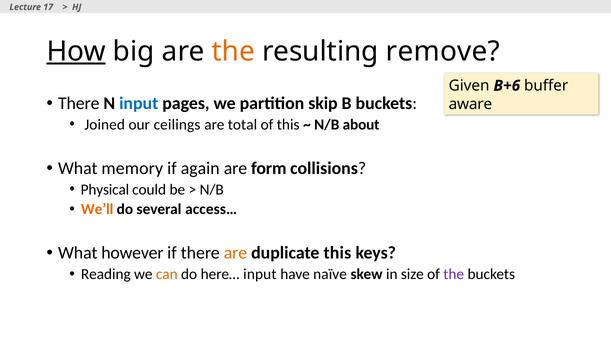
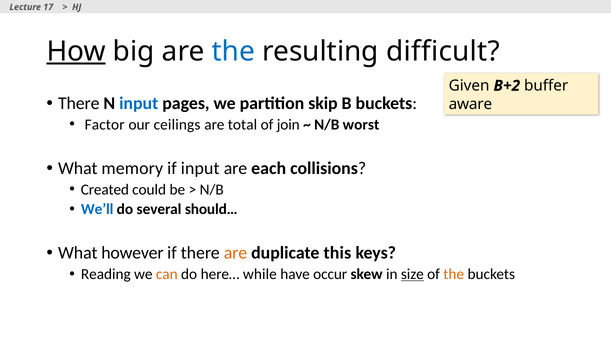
the colour: orange -> blue (233, 51)
remove: remove -> difficult (443, 51)
B+6: B+6 -> B+2 (507, 86)
Joined: Joined -> Factor (105, 124)
of this: this -> join (288, 124)
about: about -> worst (361, 124)
if again: again -> input (200, 168)
form: form -> each (269, 168)
Physical: Physical -> Created (105, 189)
We’ll colour: orange -> blue (97, 209)
access…: access… -> should… (211, 209)
here… input: input -> while (260, 274)
naïve: naïve -> occur (330, 274)
size underline: none -> present (412, 274)
the colour: purple -> orange (454, 274)
